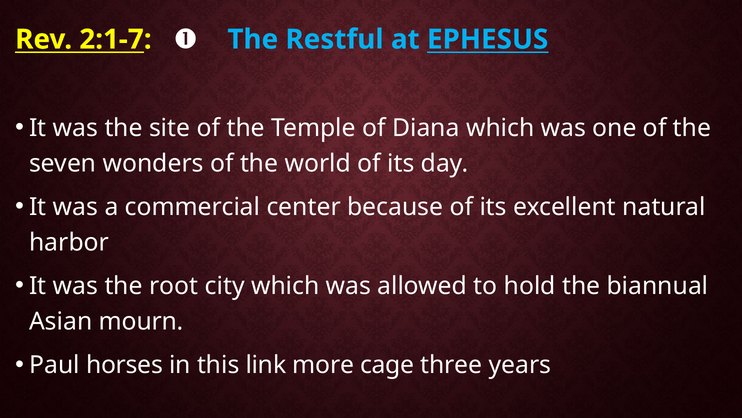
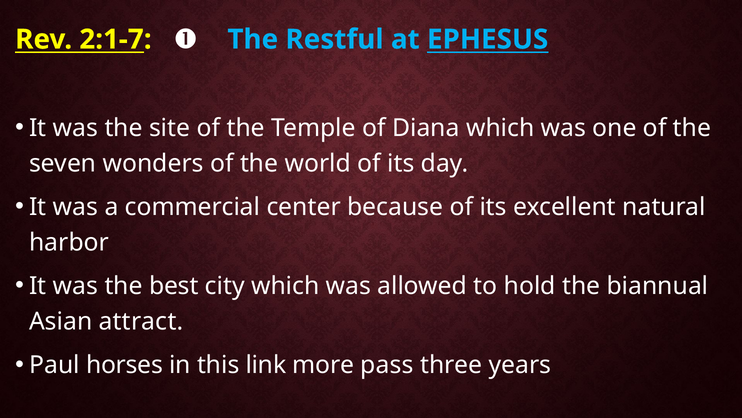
root: root -> best (174, 286)
mourn: mourn -> attract (141, 321)
cage: cage -> pass (387, 365)
